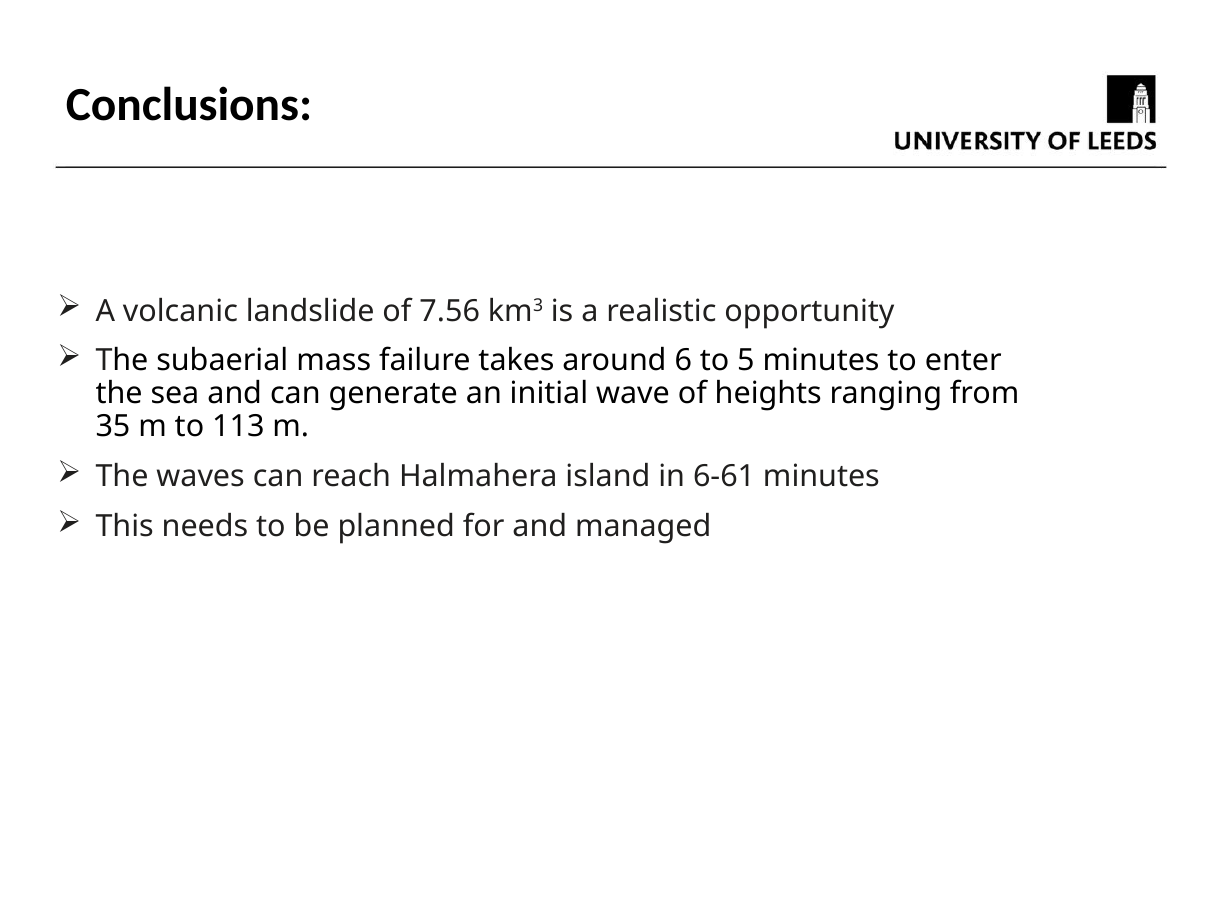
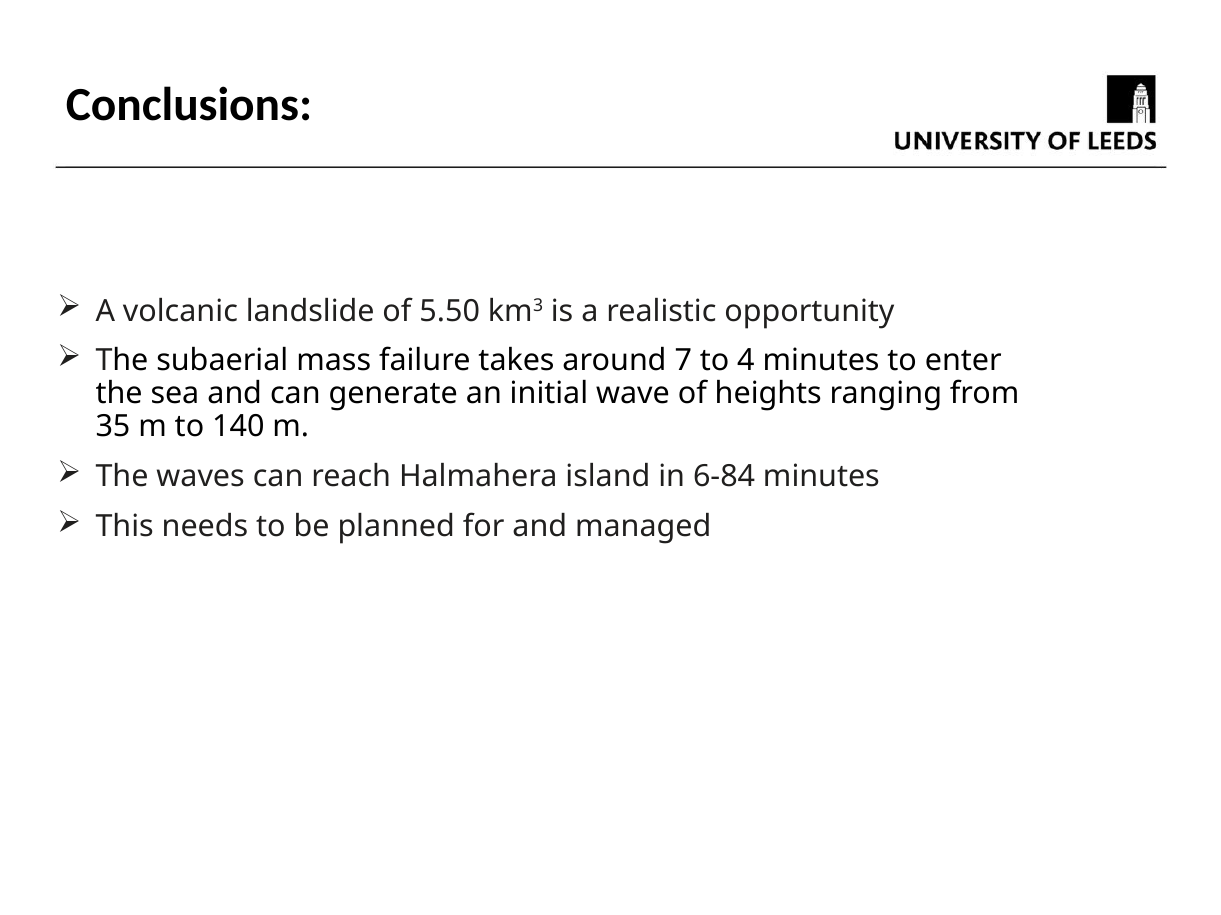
7.56: 7.56 -> 5.50 (450, 311)
6: 6 -> 7 (683, 361)
5: 5 -> 4 (746, 361)
113: 113 -> 140 (238, 427)
6-61: 6-61 -> 6-84 (724, 477)
